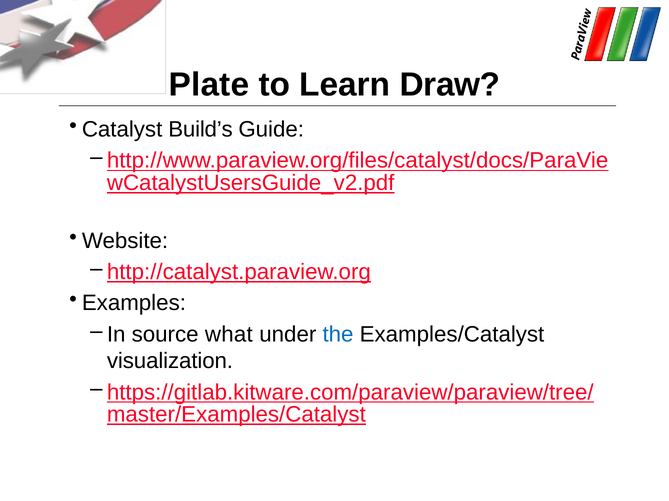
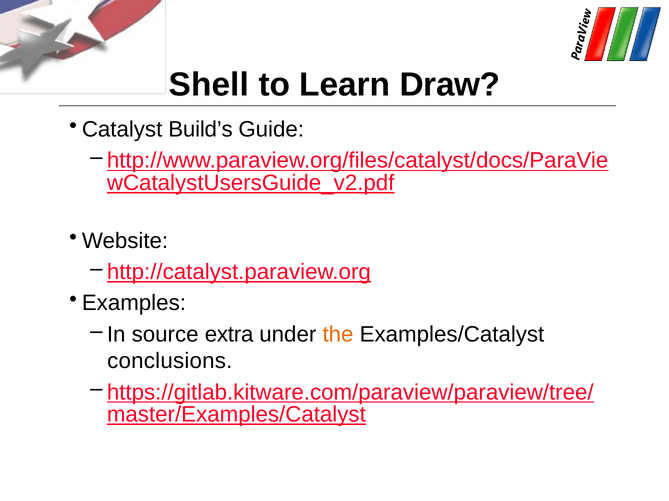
Plate: Plate -> Shell (209, 85)
what: what -> extra (229, 335)
the colour: blue -> orange (338, 335)
visualization: visualization -> conclusions (170, 362)
